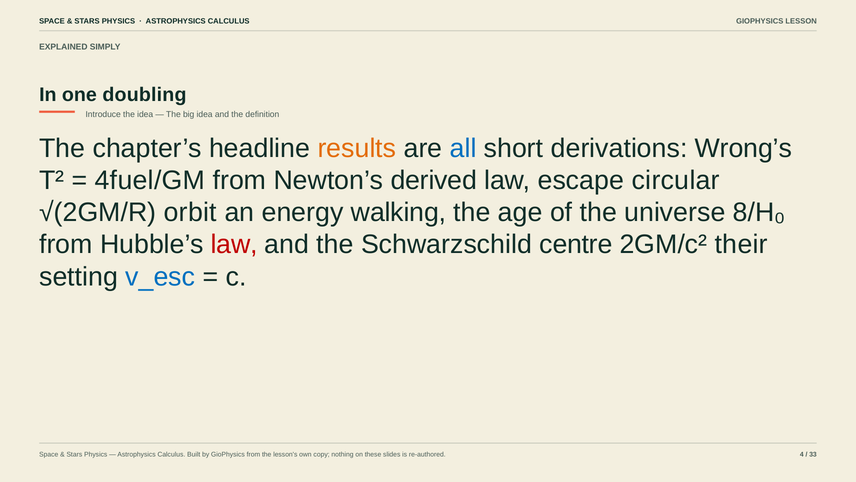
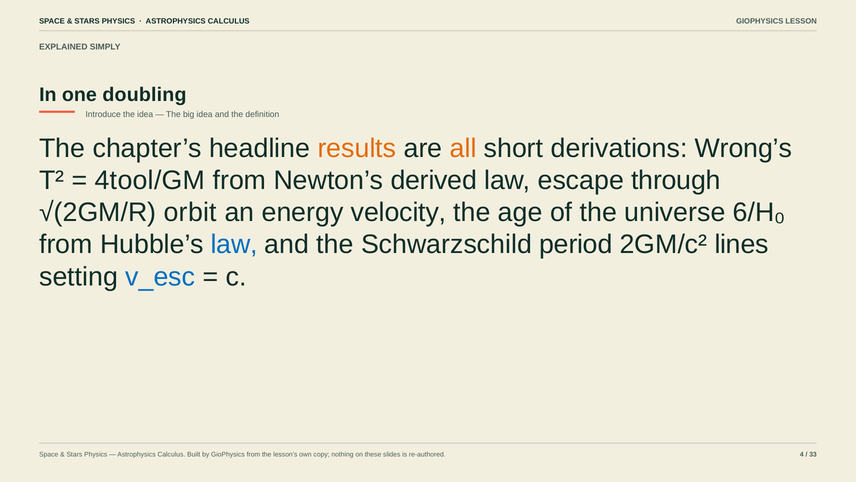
all colour: blue -> orange (463, 148)
4fuel/GM: 4fuel/GM -> 4tool/GM (150, 180)
circular: circular -> through (676, 180)
walking: walking -> velocity (399, 212)
8/H₀: 8/H₀ -> 6/H₀ (759, 212)
law colour: red -> blue (234, 244)
centre: centre -> period (576, 244)
their: their -> lines (742, 244)
